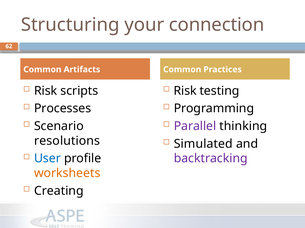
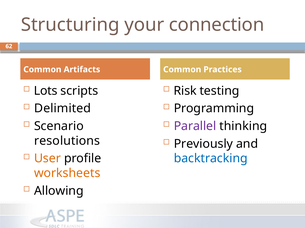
Risk: Risk -> Lots (46, 91)
Processes: Processes -> Delimited (63, 109)
Simulated: Simulated -> Previously (203, 144)
User colour: blue -> orange (47, 159)
backtracking colour: purple -> blue (211, 159)
Creating: Creating -> Allowing (59, 191)
